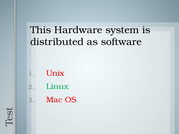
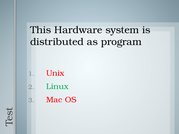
software: software -> program (121, 42)
